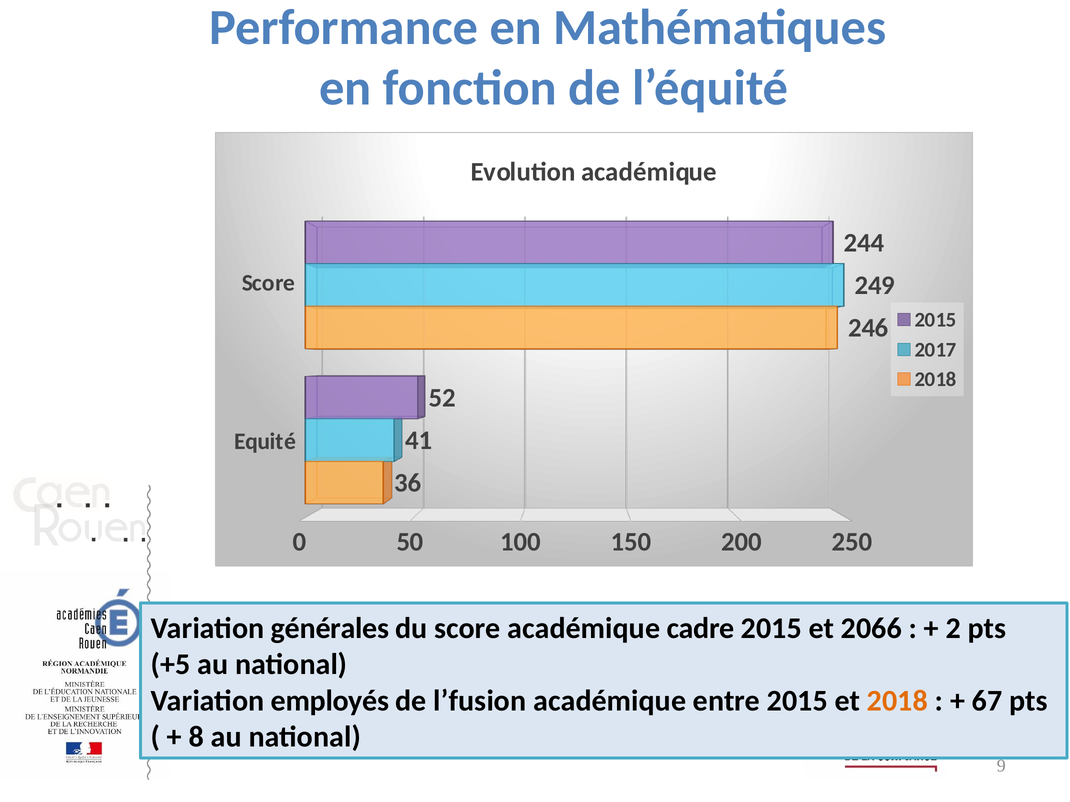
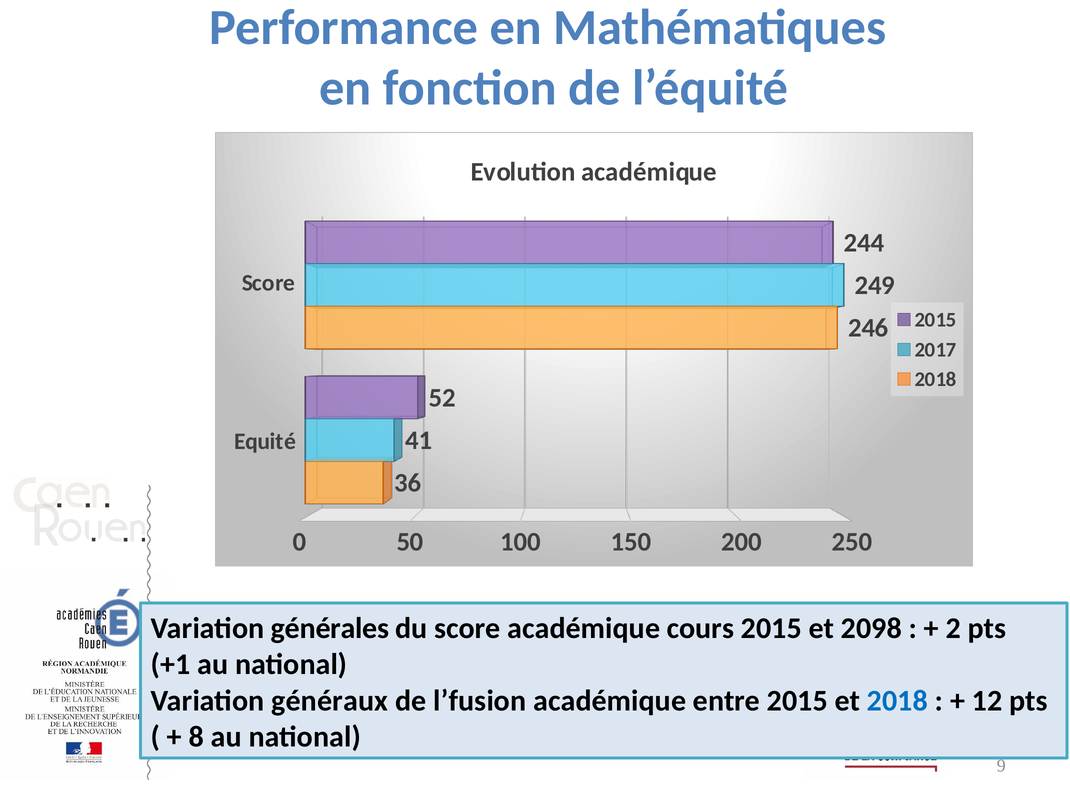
cadre: cadre -> cours (700, 629)
2066: 2066 -> 2098 (871, 629)
+5: +5 -> +1 (171, 665)
employés: employés -> généraux (330, 701)
2018 colour: orange -> blue (897, 701)
67: 67 -> 12 (987, 701)
